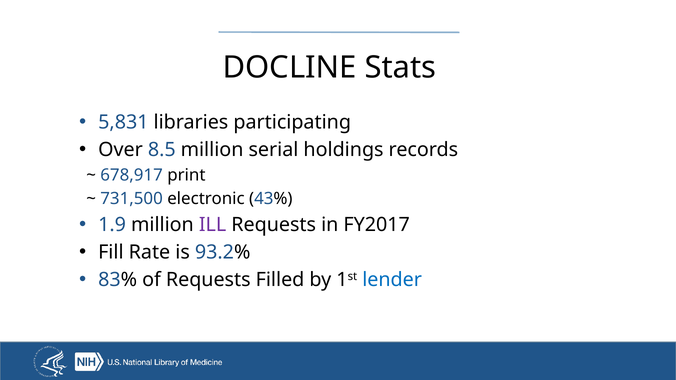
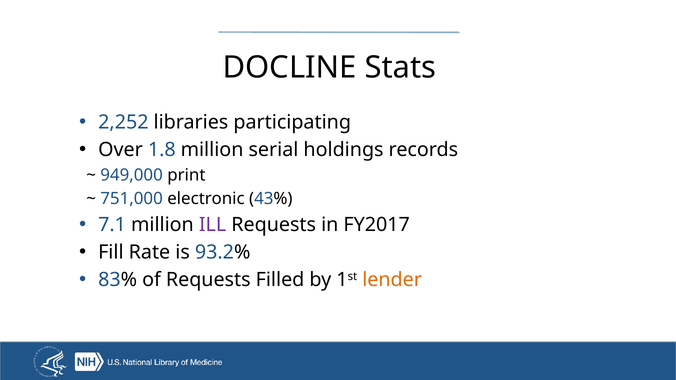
5,831: 5,831 -> 2,252 (123, 122)
8.5: 8.5 -> 1.8 (162, 150)
678,917: 678,917 -> 949,000 (132, 175)
731,500: 731,500 -> 751,000 (132, 199)
1.9: 1.9 -> 7.1 (112, 225)
lender colour: blue -> orange (392, 280)
